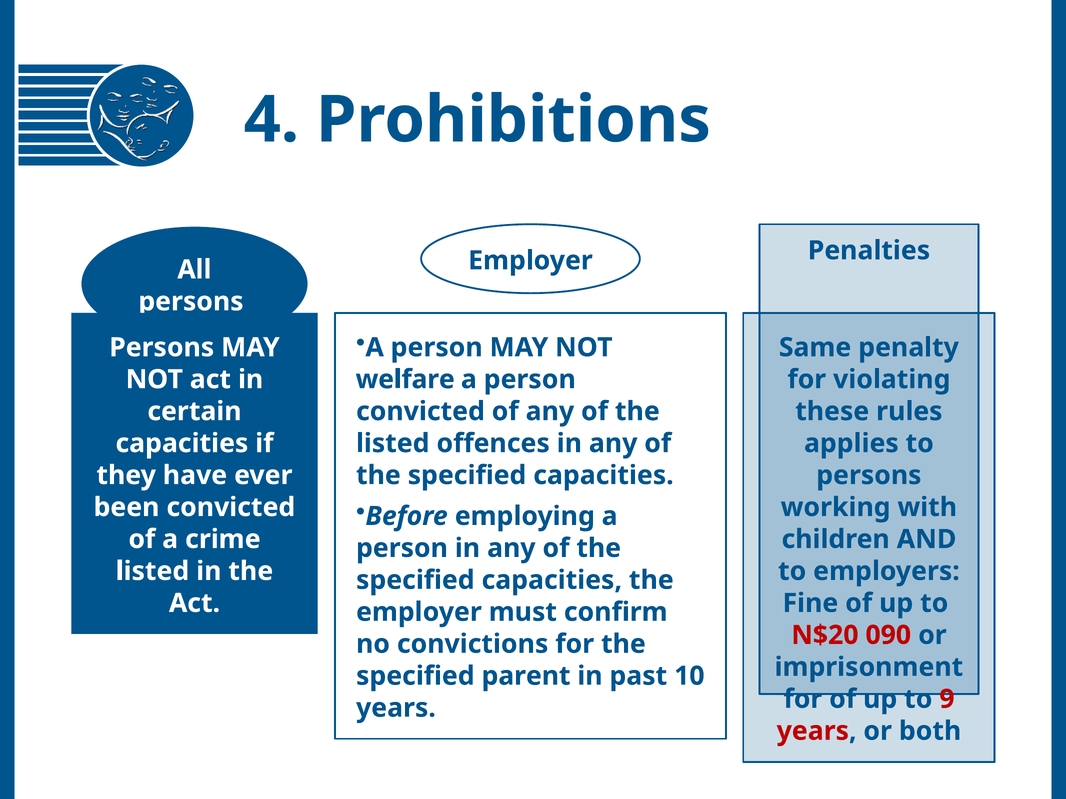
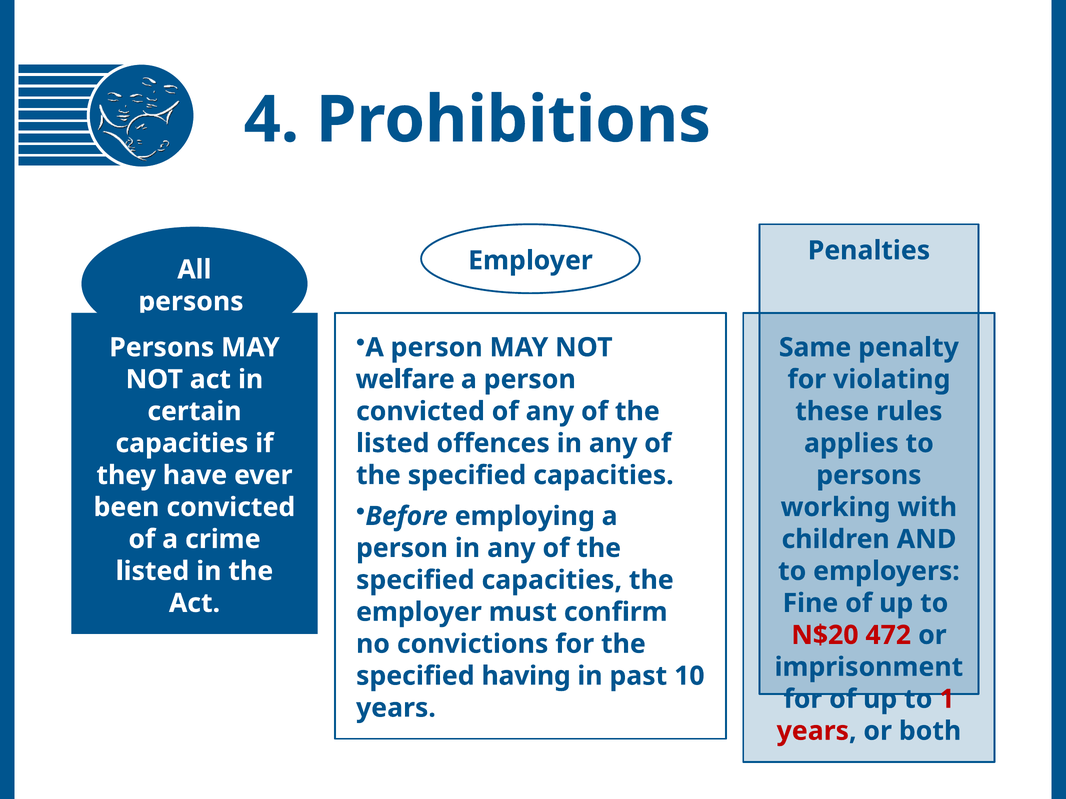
090: 090 -> 472 (888, 636)
parent: parent -> having (526, 676)
9: 9 -> 1 (947, 699)
